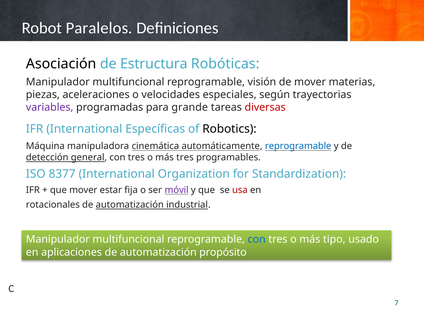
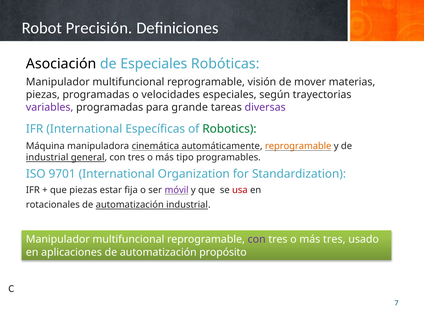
Paralelos: Paralelos -> Precisión (99, 28)
de Estructura: Estructura -> Especiales (154, 64)
piezas aceleraciones: aceleraciones -> programadas (96, 95)
diversas colour: red -> purple (265, 107)
Robotics colour: black -> green (229, 129)
reprogramable colour: blue -> orange (298, 146)
detección: detección -> industrial (47, 157)
más tres: tres -> tipo (185, 157)
8377: 8377 -> 9701 (62, 174)
que mover: mover -> piezas (83, 190)
con colour: blue -> purple (257, 239)
más tipo: tipo -> tres (334, 239)
